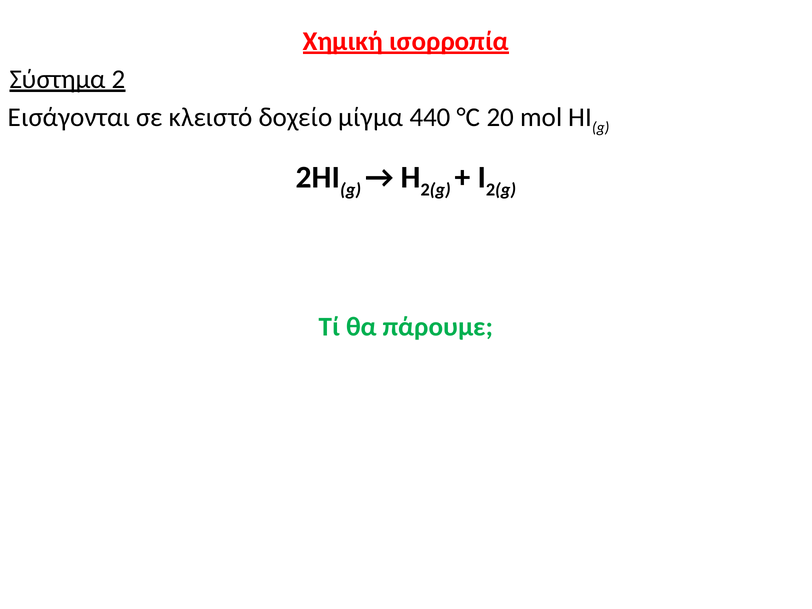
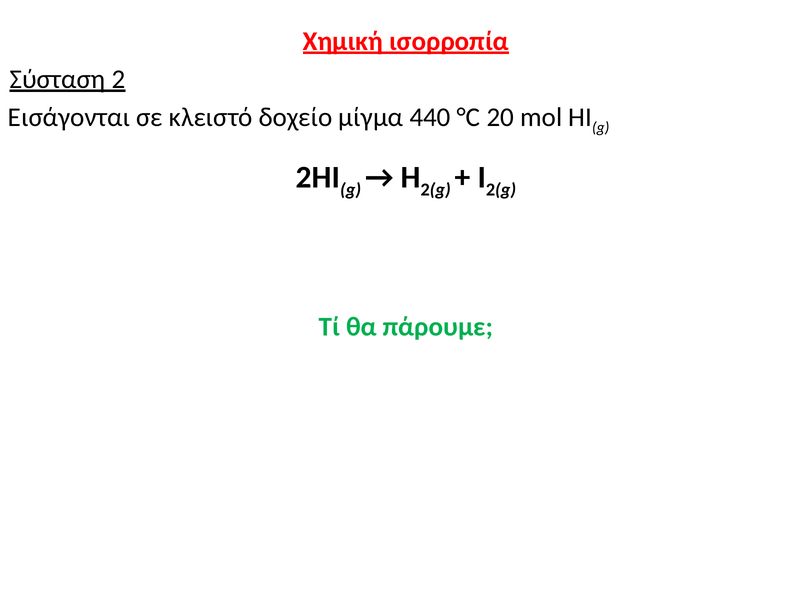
Σύστημα: Σύστημα -> Σύσταση (58, 79)
